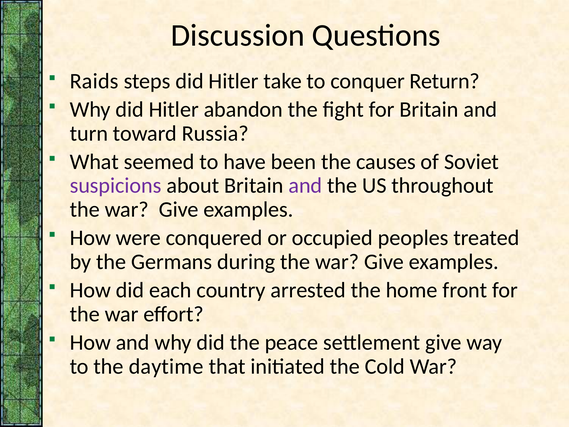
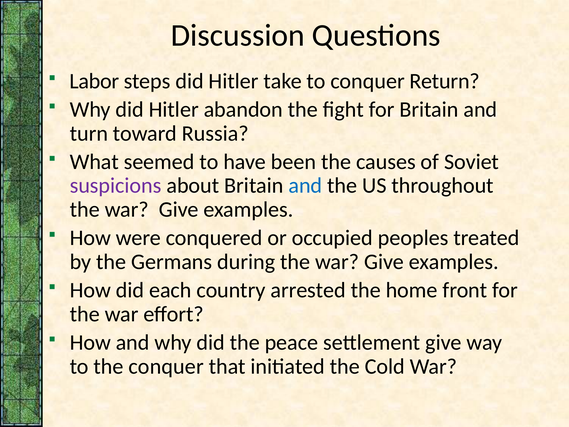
Raids: Raids -> Labor (94, 81)
and colour: purple -> blue (305, 186)
the daytime: daytime -> conquer (166, 366)
